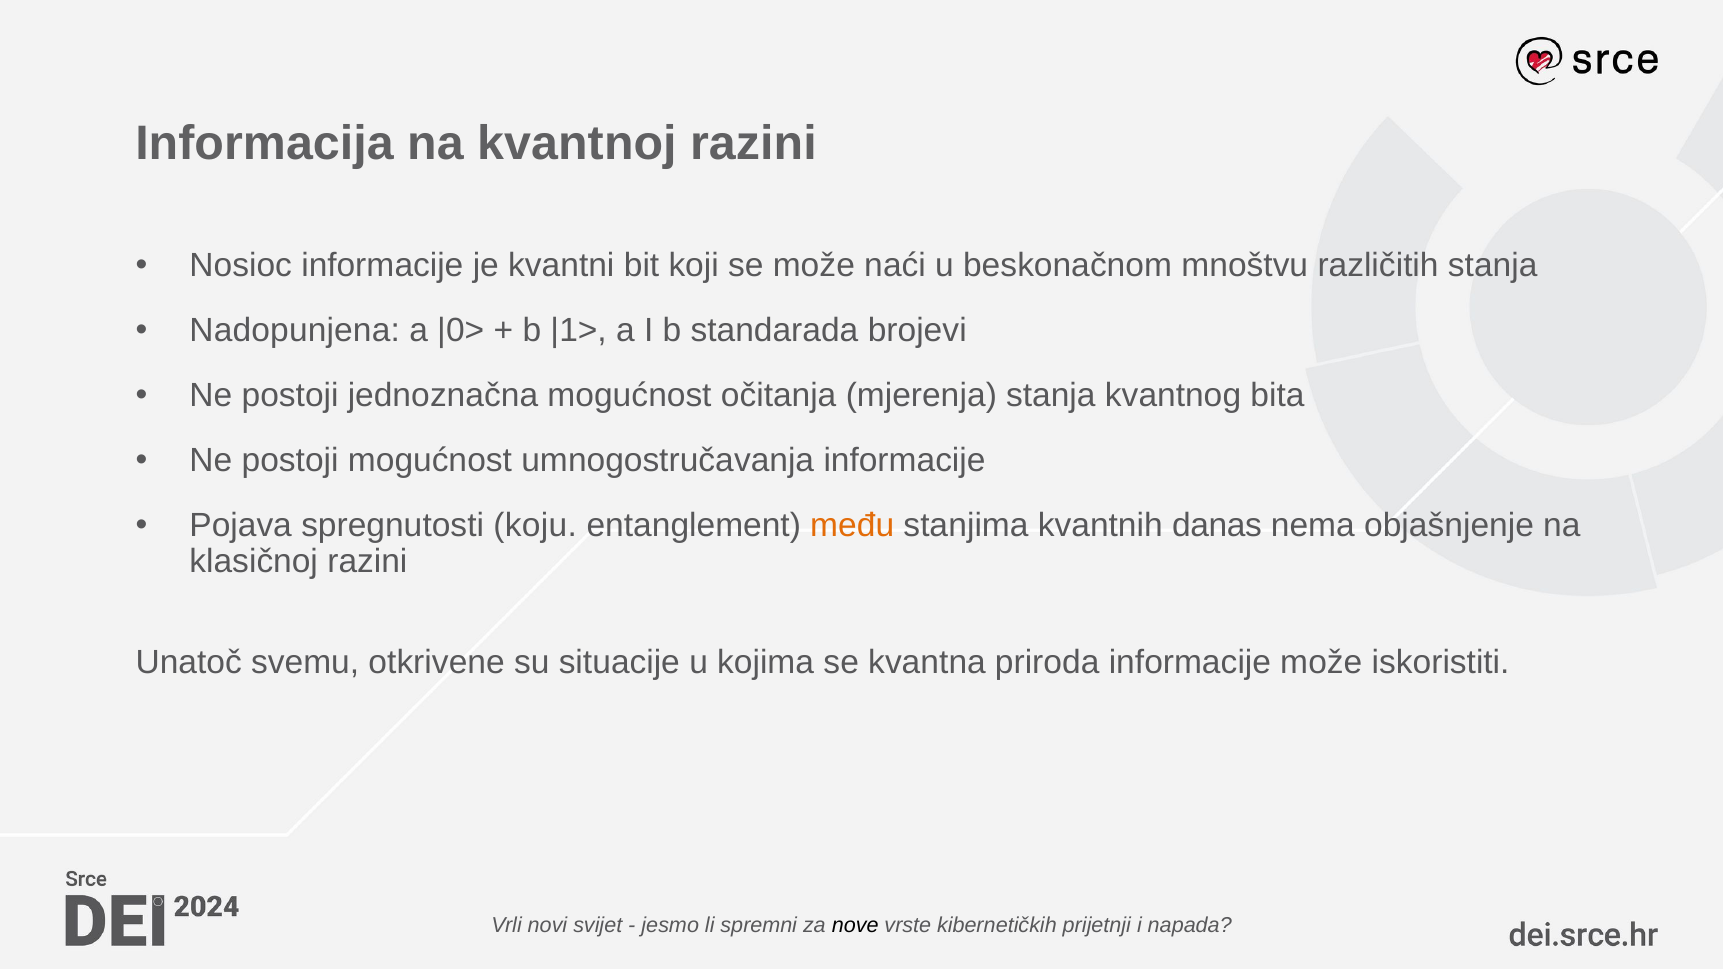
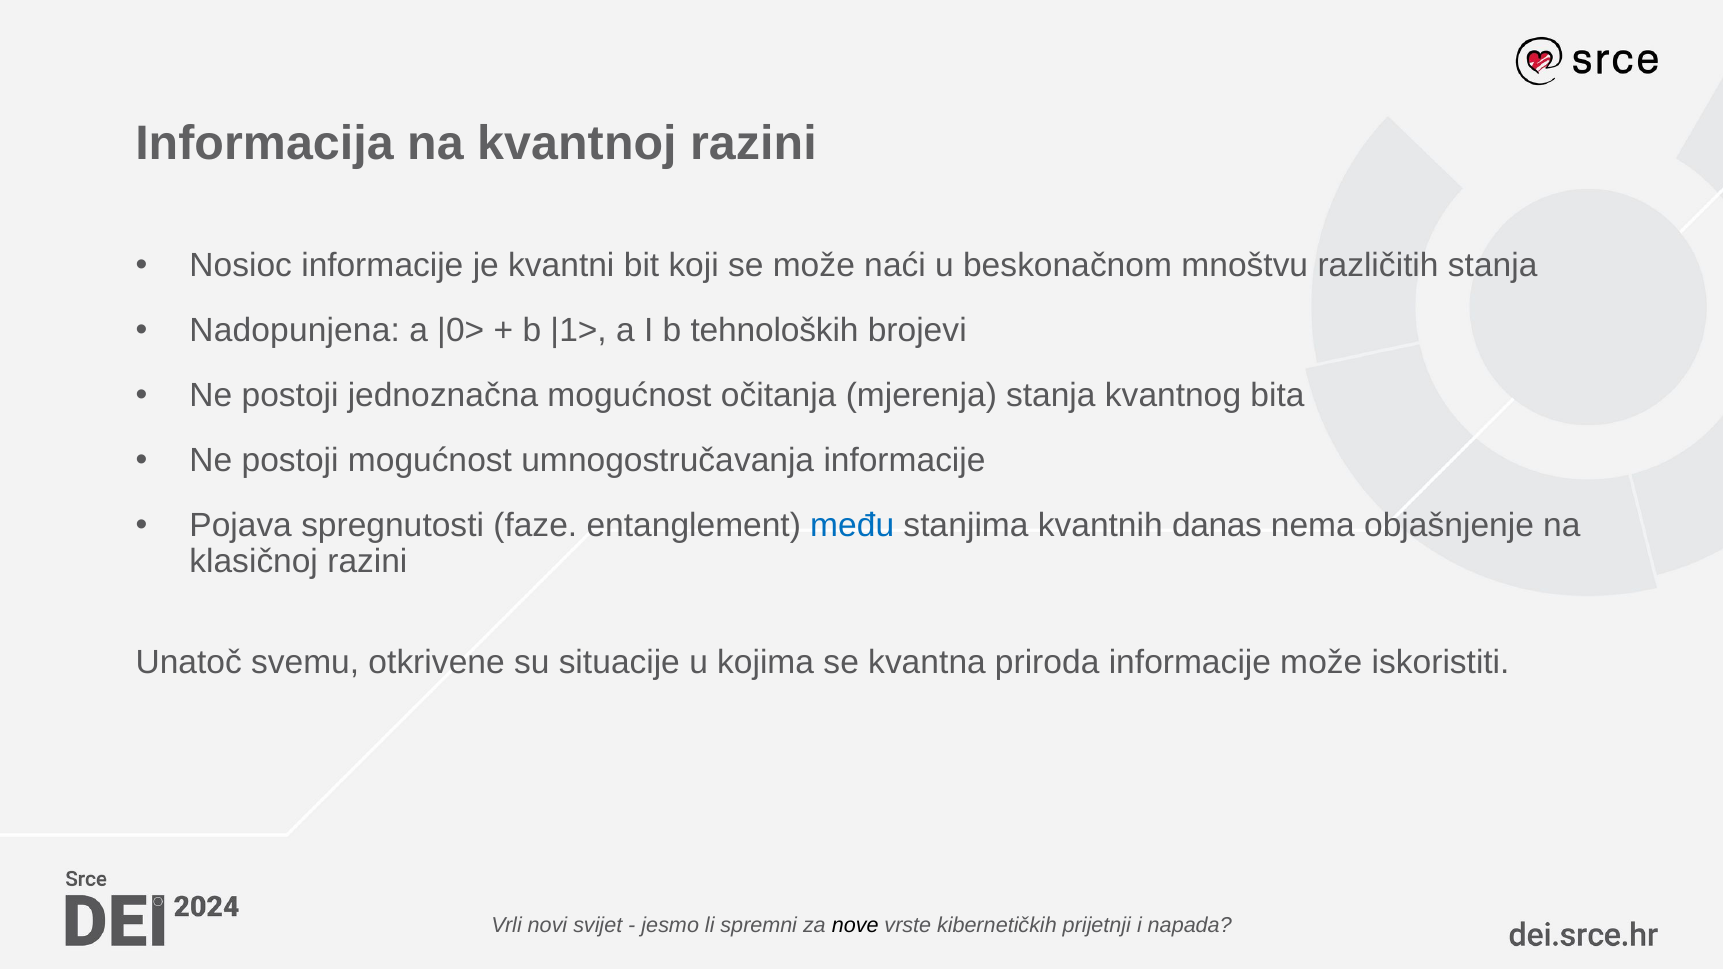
standarada: standarada -> tehnoloških (775, 330)
koju: koju -> faze (535, 525)
među colour: orange -> blue (852, 525)
